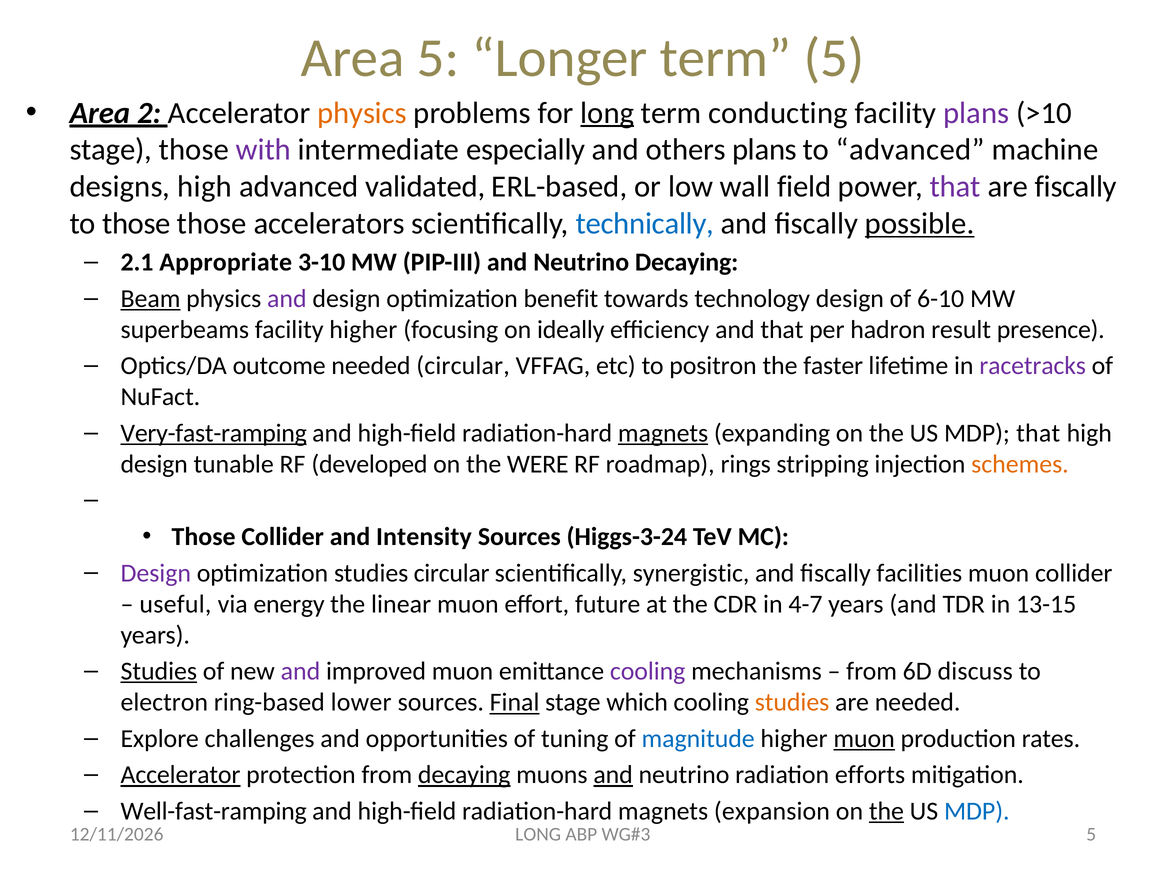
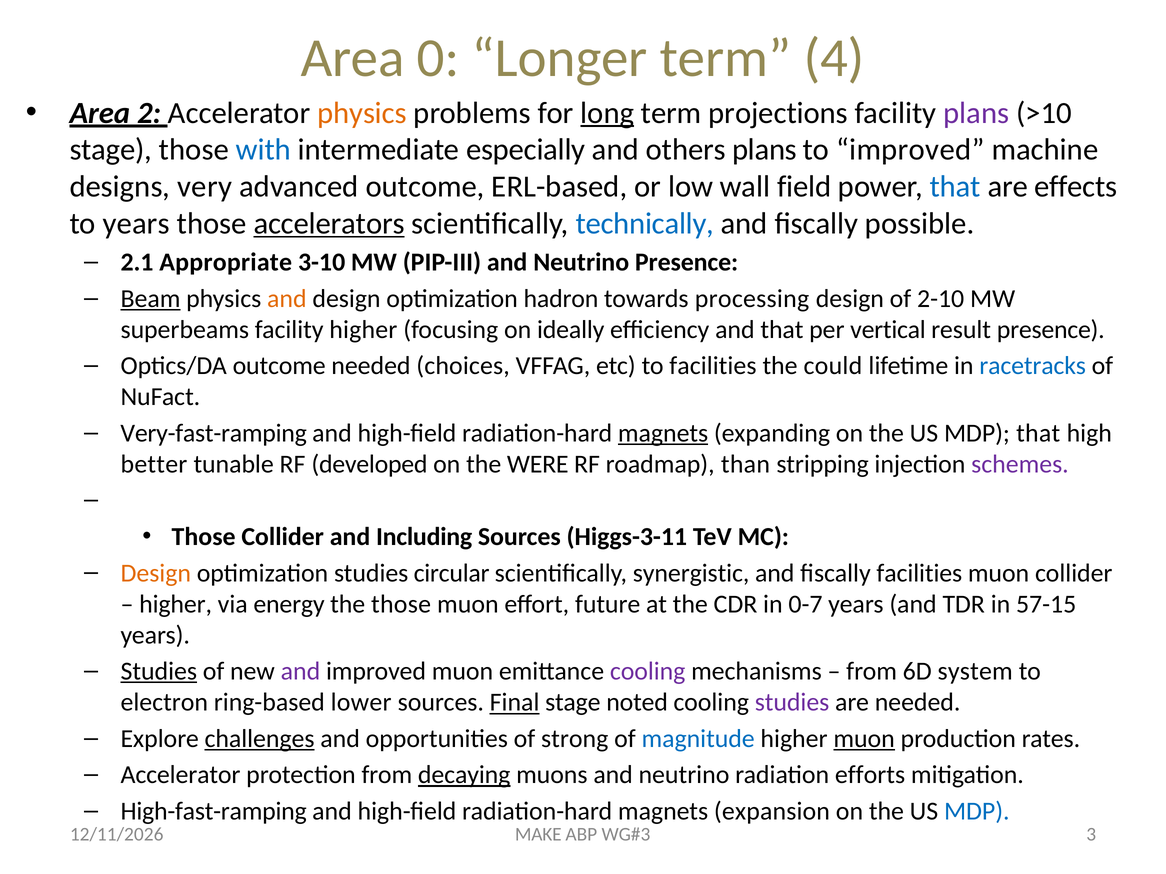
Area 5: 5 -> 0 (438, 58)
term 5: 5 -> 4 (834, 58)
conducting: conducting -> projections (778, 113)
with colour: purple -> blue (263, 150)
to advanced: advanced -> improved (910, 150)
designs high: high -> very (205, 187)
advanced validated: validated -> outcome (425, 187)
that colour: purple -> blue (955, 187)
are fiscally: fiscally -> effects (1076, 187)
to those: those -> years (136, 224)
accelerators underline: none -> present (329, 224)
possible underline: present -> none (920, 224)
Neutrino Decaying: Decaying -> Presence (687, 262)
and colour: purple -> orange (287, 299)
benefit: benefit -> hadron (561, 299)
technology: technology -> processing (752, 299)
6-10: 6-10 -> 2-10 (941, 299)
hadron: hadron -> vertical (888, 330)
needed circular: circular -> choices (463, 366)
to positron: positron -> facilities (713, 366)
faster: faster -> could (833, 366)
racetracks colour: purple -> blue (1033, 366)
Very-fast-ramping underline: present -> none (214, 433)
design: design -> better (154, 465)
rings: rings -> than (745, 465)
schemes colour: orange -> purple (1020, 465)
Intensity: Intensity -> Including (424, 537)
Higgs-3-24: Higgs-3-24 -> Higgs-3-11 (627, 537)
Design colour: purple -> orange (156, 573)
useful: useful -> higher (176, 604)
the linear: linear -> those (401, 604)
4-7: 4-7 -> 0-7 (806, 604)
13-15: 13-15 -> 57-15 (1046, 604)
discuss: discuss -> system (975, 672)
which: which -> noted (637, 703)
studies colour: orange -> purple (792, 703)
challenges underline: none -> present (260, 739)
tuning: tuning -> strong (575, 739)
Accelerator underline: present -> none (180, 775)
and underline: present -> none (613, 775)
Well-fast-ramping: Well-fast-ramping -> High-fast-ramping (214, 812)
the underline: present -> none (886, 812)
LONG: LONG -> MAKE (538, 835)
5: 5 -> 3 (1091, 835)
